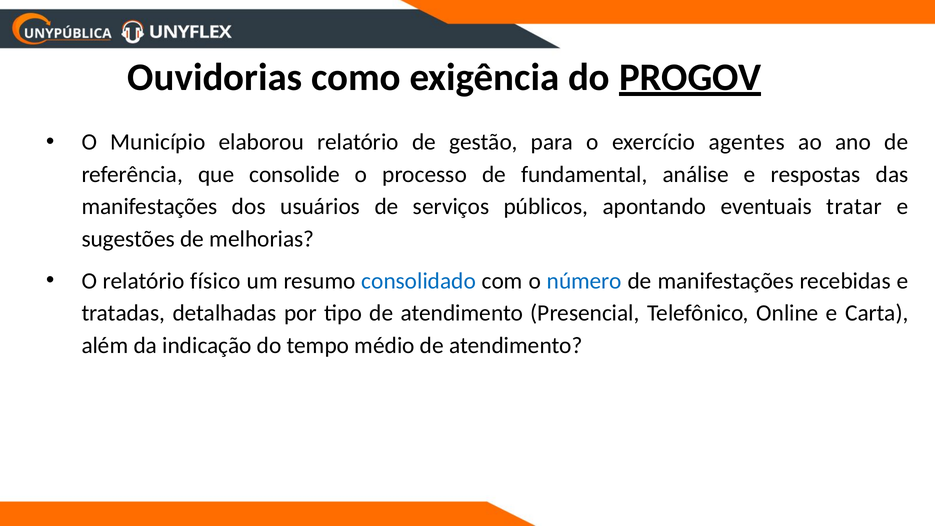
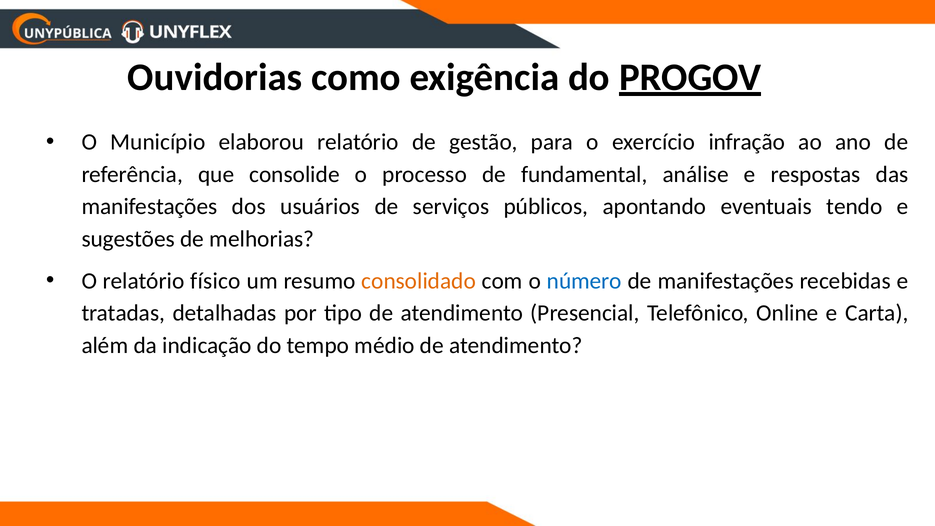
agentes: agentes -> infração (747, 142)
tratar: tratar -> tendo (854, 207)
consolidado colour: blue -> orange (419, 281)
